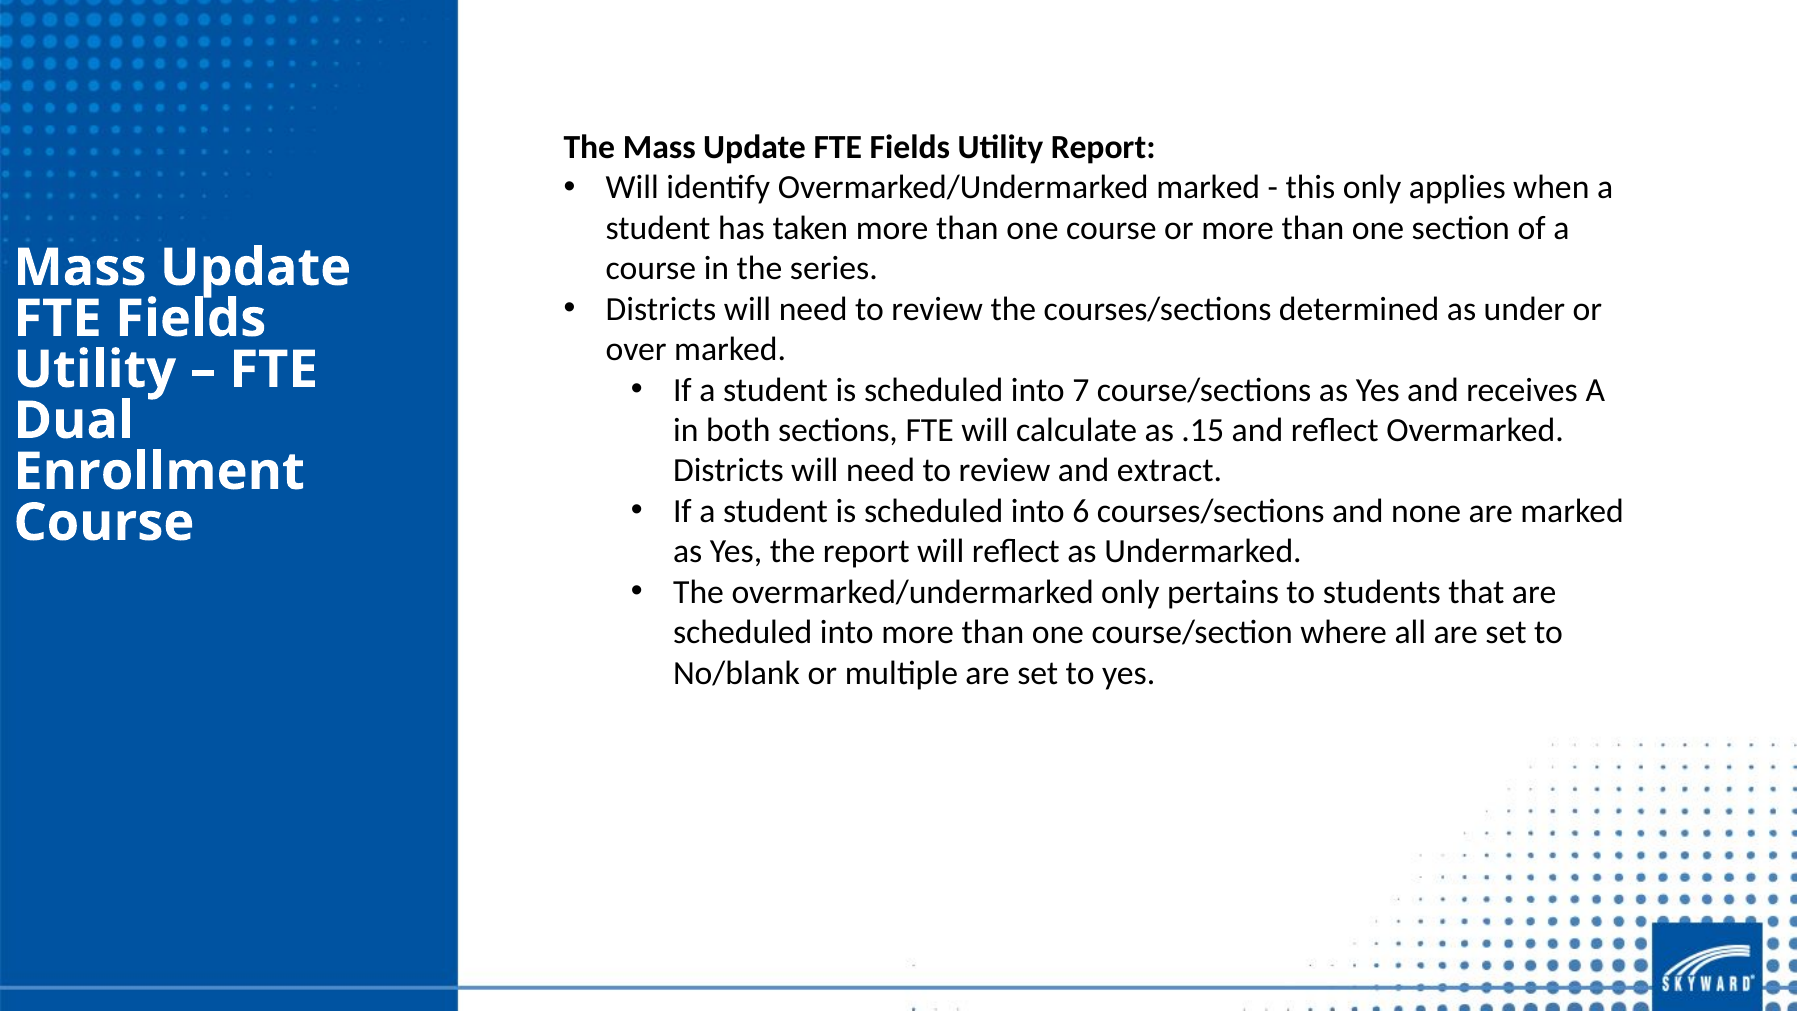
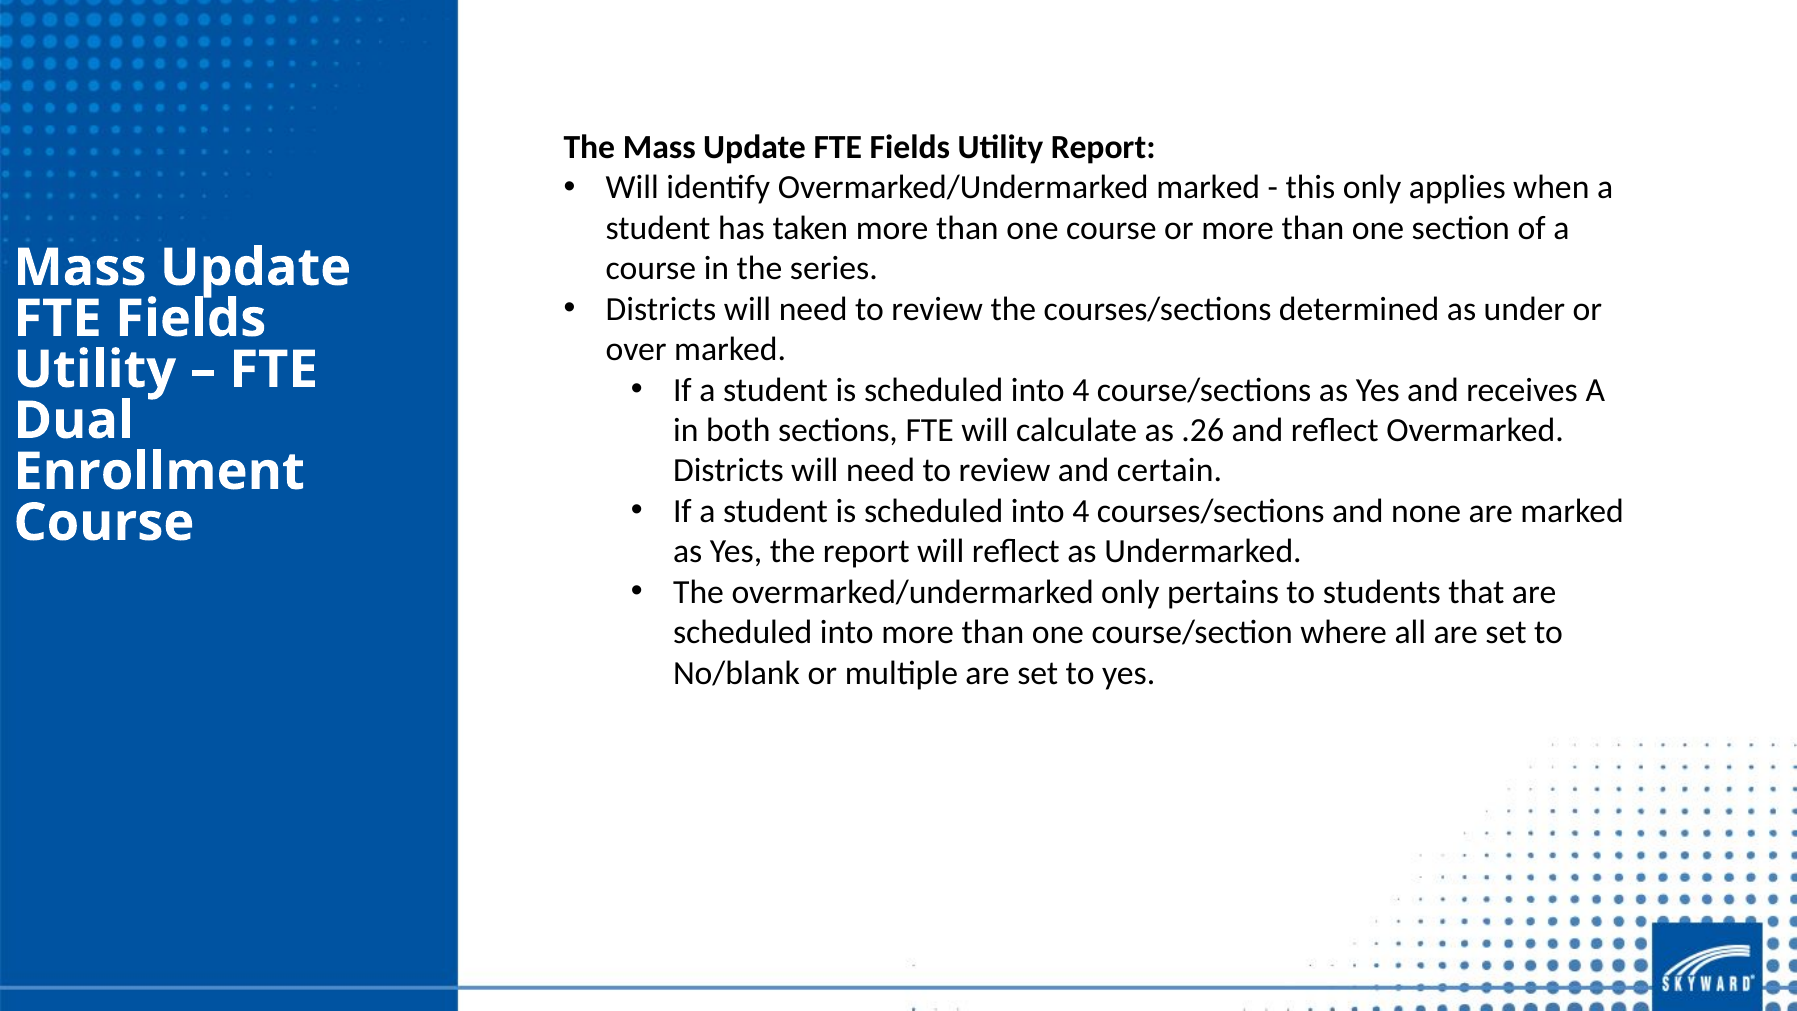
7: 7 -> 4 (1081, 390)
.15: .15 -> .26 (1203, 430)
extract: extract -> certain (1170, 471)
6: 6 -> 4 (1081, 511)
